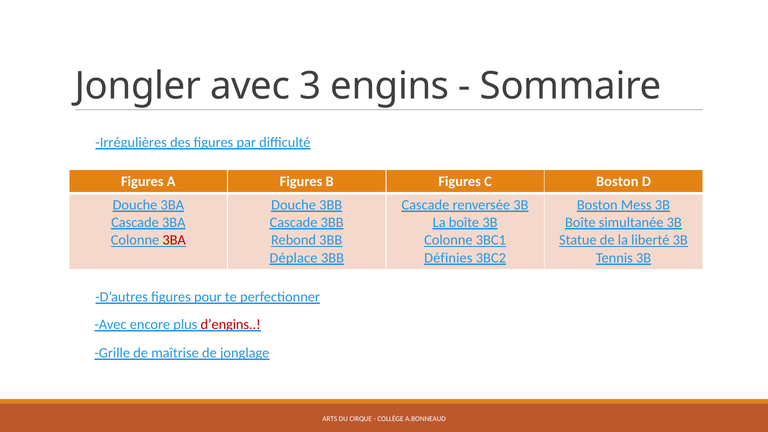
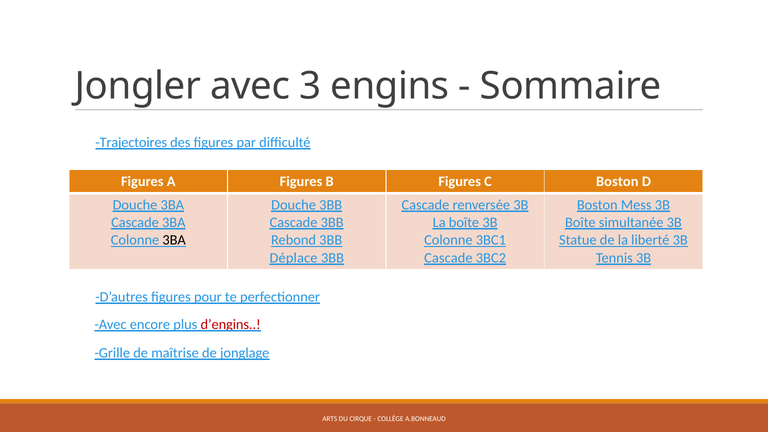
Irrégulières: Irrégulières -> Trajectoires (131, 143)
3BA colour: red -> black (174, 240)
Définies: Définies -> Cascade (448, 258)
